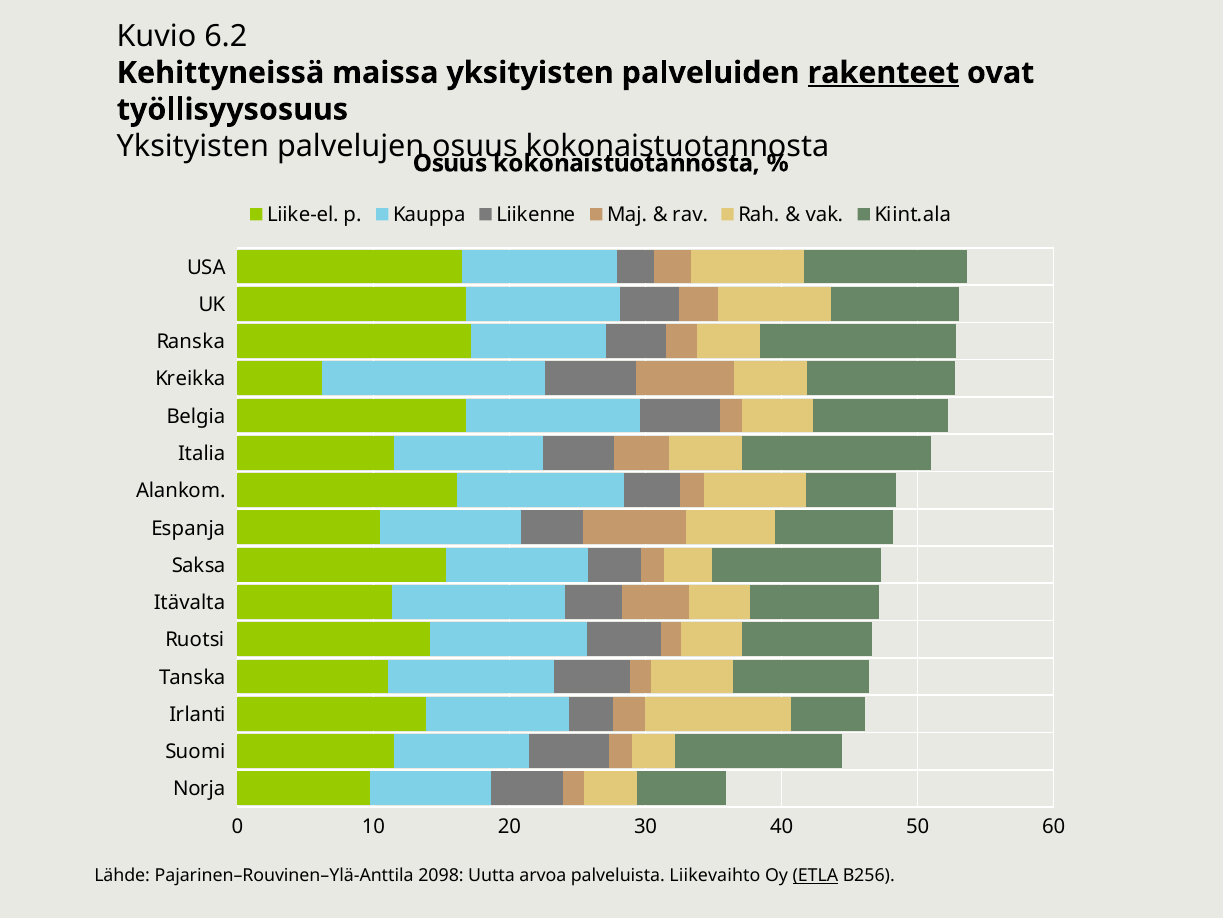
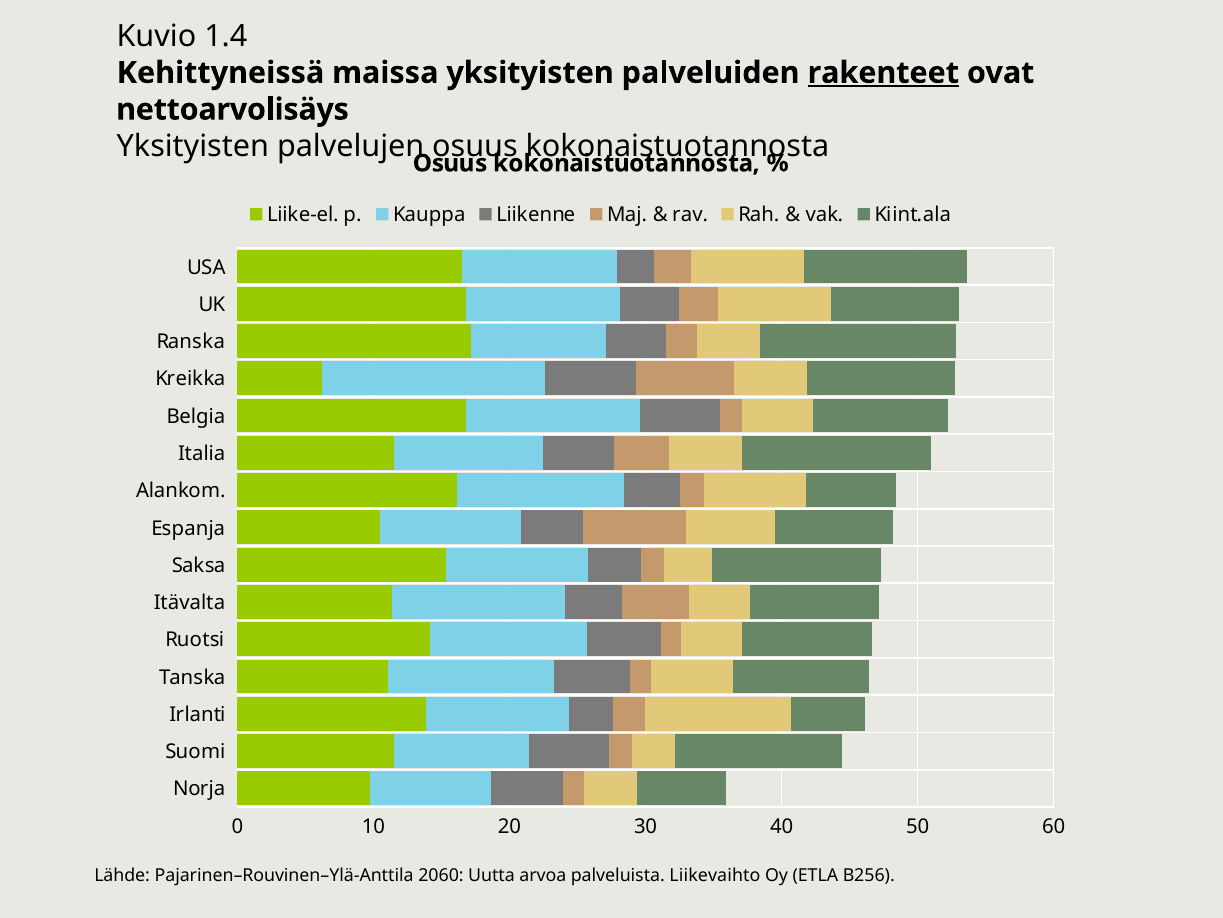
6.2: 6.2 -> 1.4 (226, 36)
työllisyysosuus: työllisyysosuus -> nettoarvolisäys (233, 109)
2098: 2098 -> 2060 (441, 875)
ETLA underline: present -> none (815, 875)
